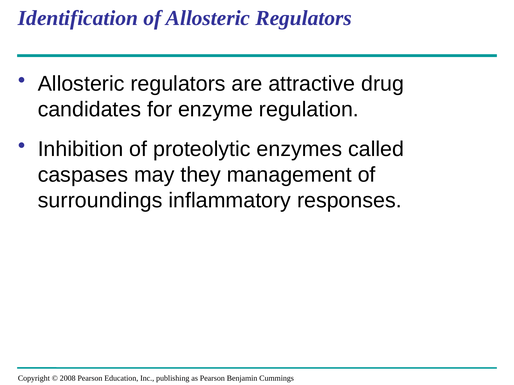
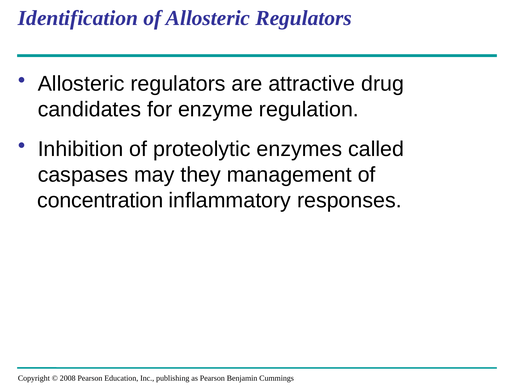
surroundings: surroundings -> concentration (100, 201)
